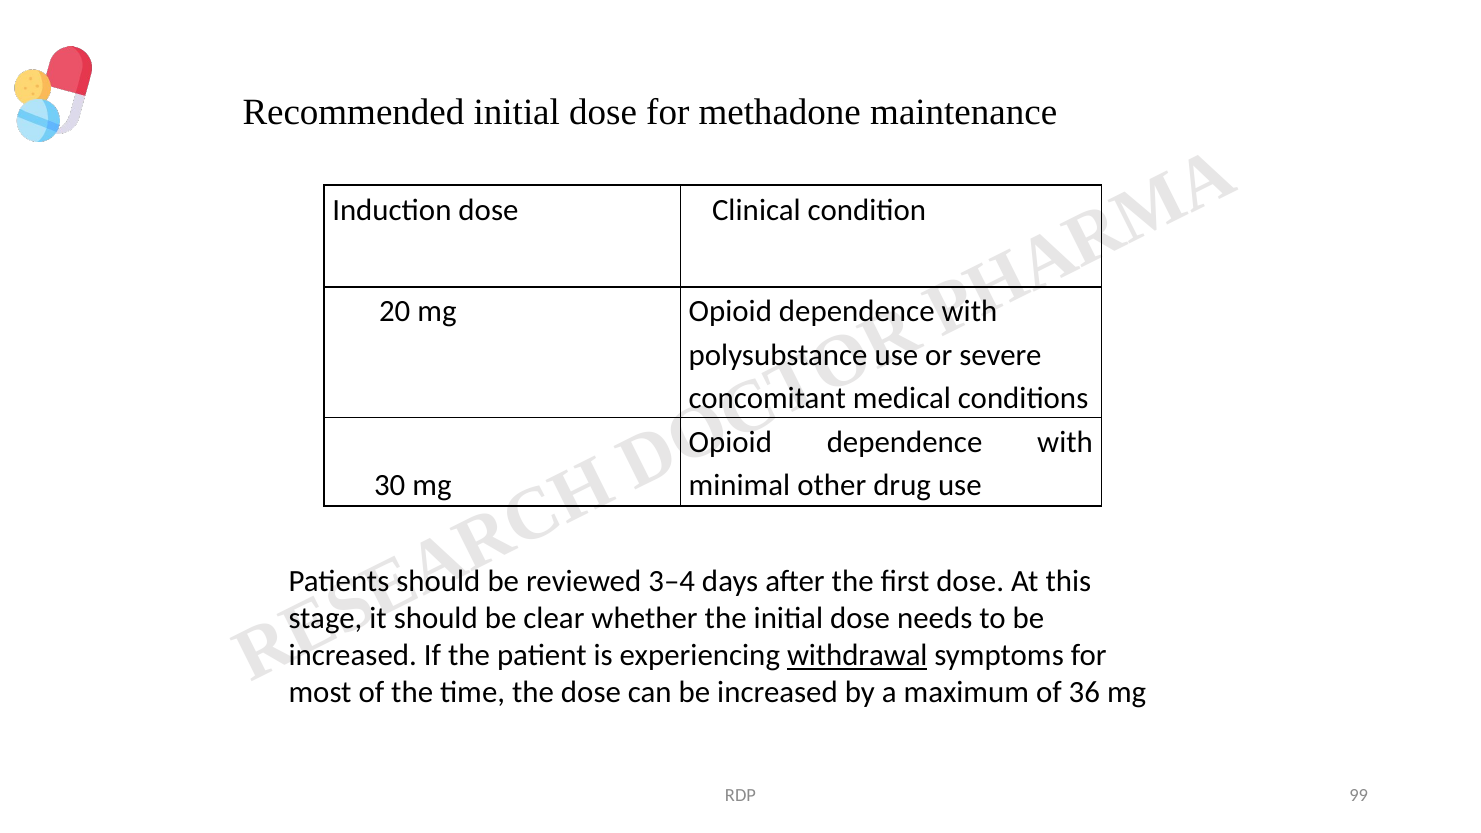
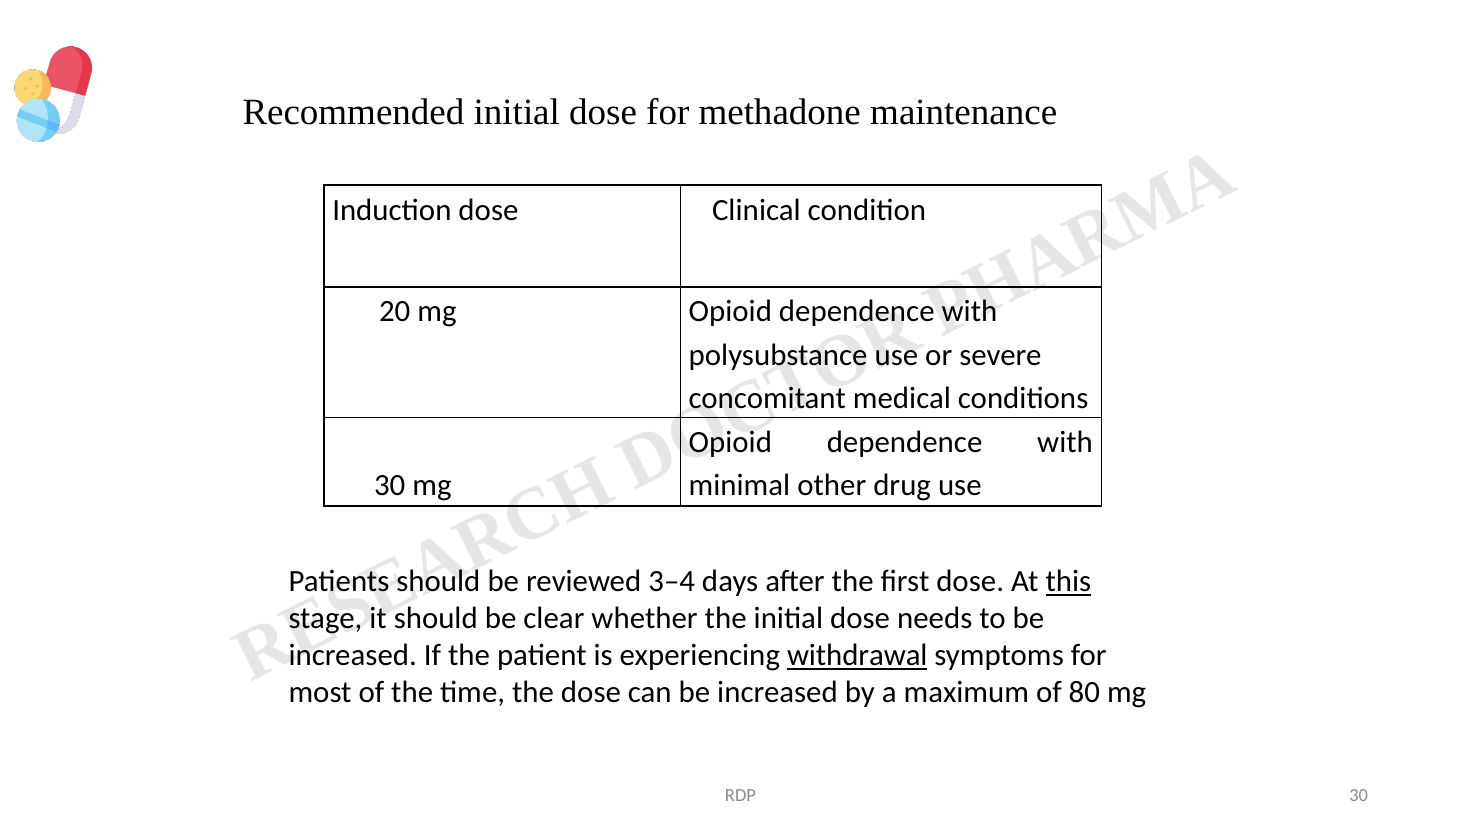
this underline: none -> present (1068, 582)
36: 36 -> 80 (1084, 693)
RDP 99: 99 -> 30 (1359, 795)
